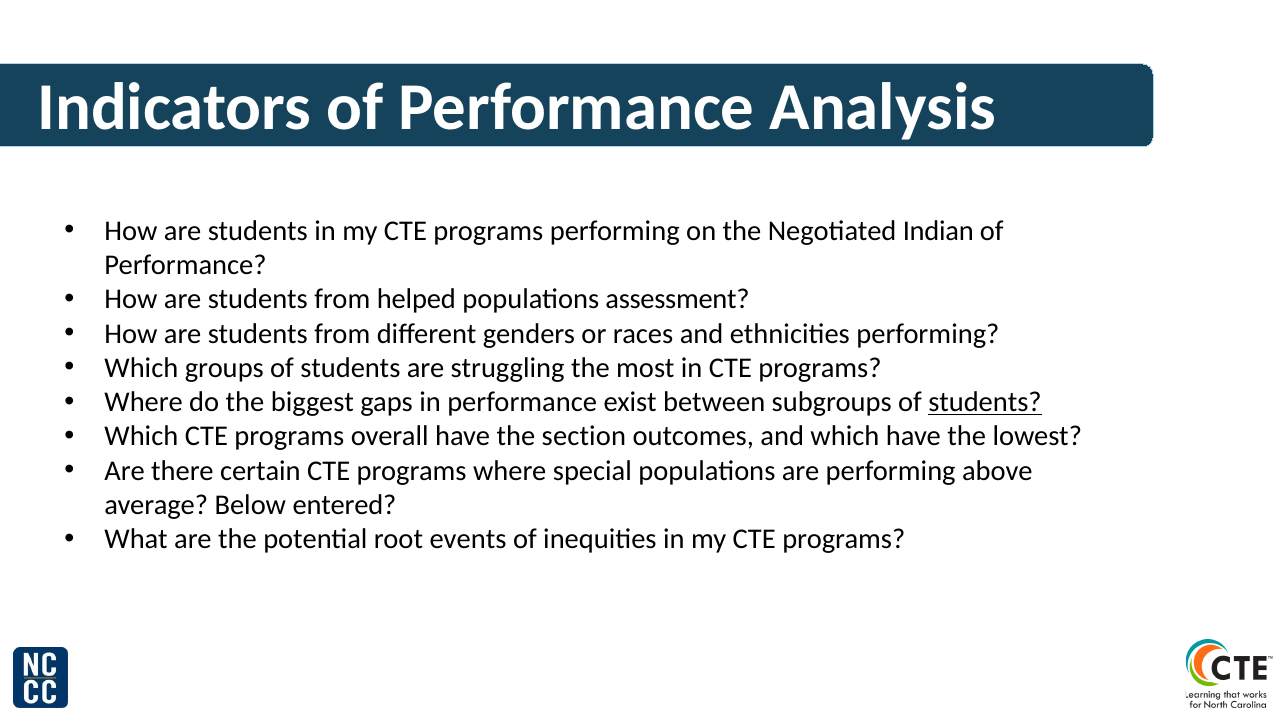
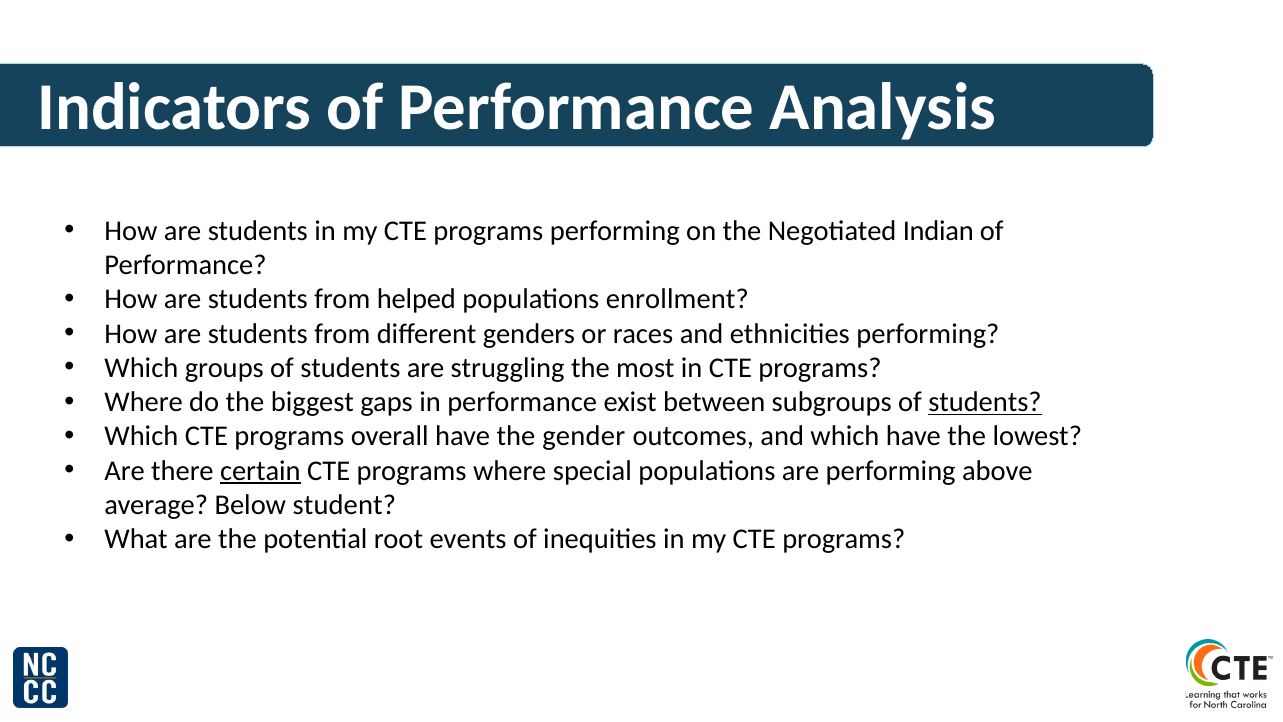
assessment: assessment -> enrollment (677, 299)
section: section -> gender (584, 436)
certain underline: none -> present (260, 471)
entered: entered -> student (344, 505)
